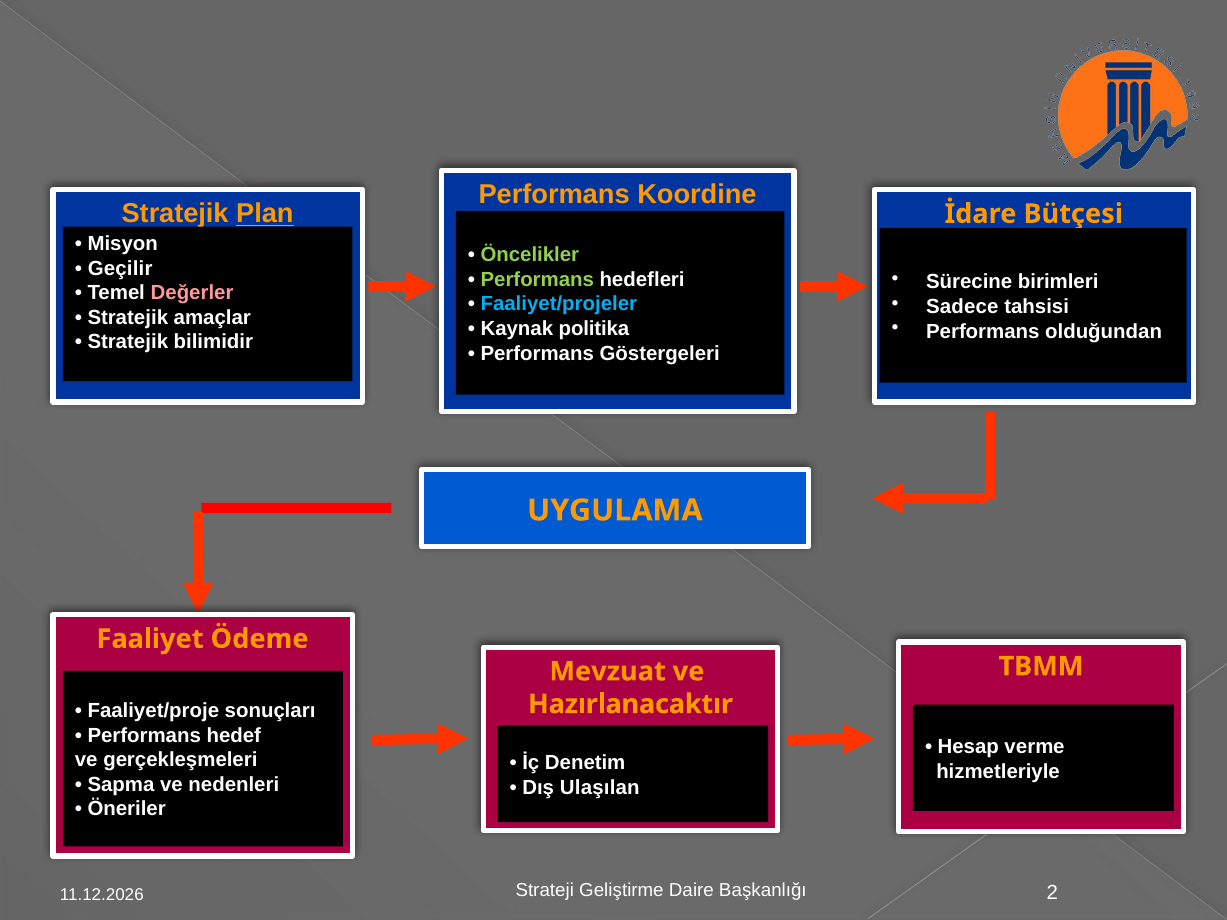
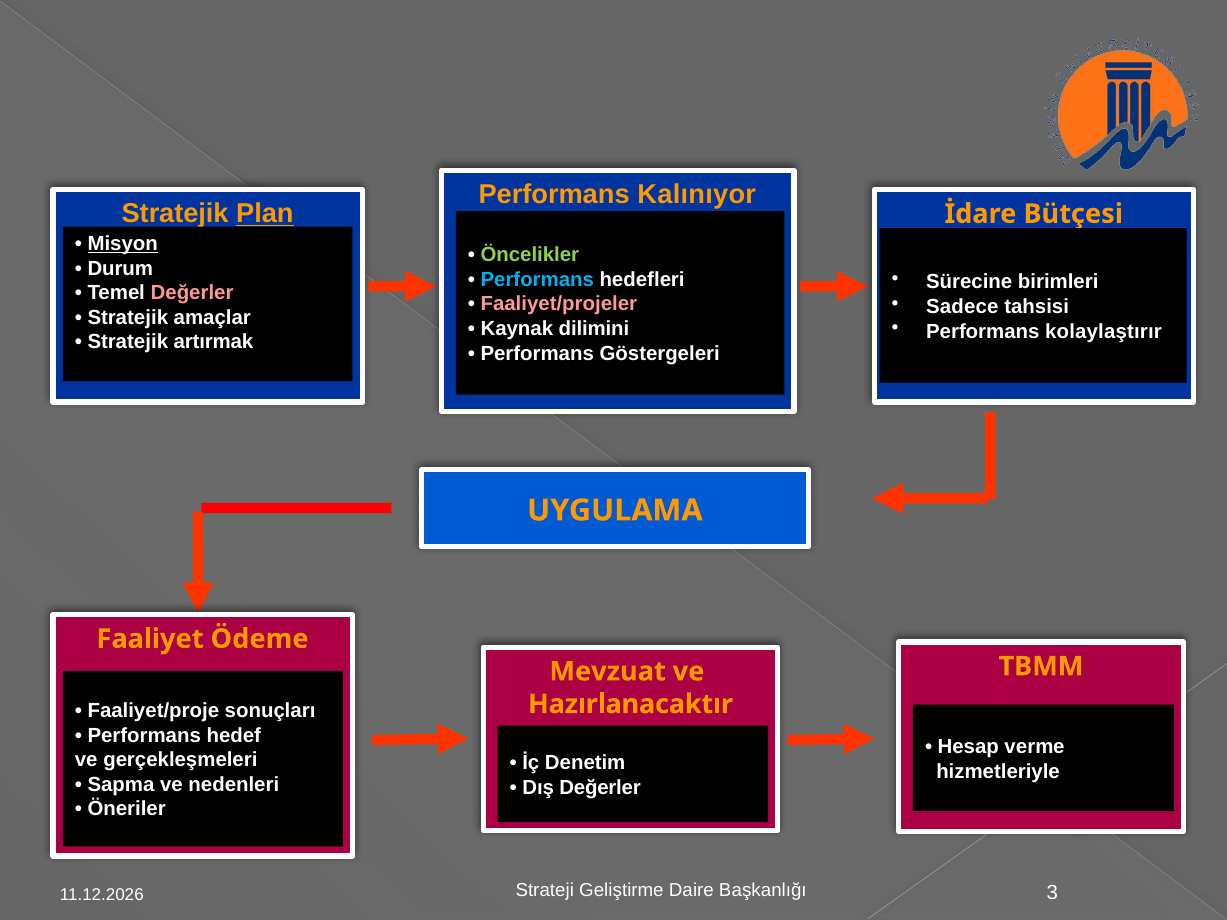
Koordine: Koordine -> Kalınıyor (697, 194)
Misyon underline: none -> present (123, 244)
Geçilir: Geçilir -> Durum (120, 269)
Performans colour: light green -> light blue (537, 280)
Faaliyet/projeler colour: light blue -> pink (559, 304)
politika: politika -> dilimini (594, 329)
olduğundan: olduğundan -> kolaylaştırır (1103, 331)
bilimidir: bilimidir -> artırmak (213, 342)
Dış Ulaşılan: Ulaşılan -> Değerler (600, 788)
2: 2 -> 3 (1052, 893)
